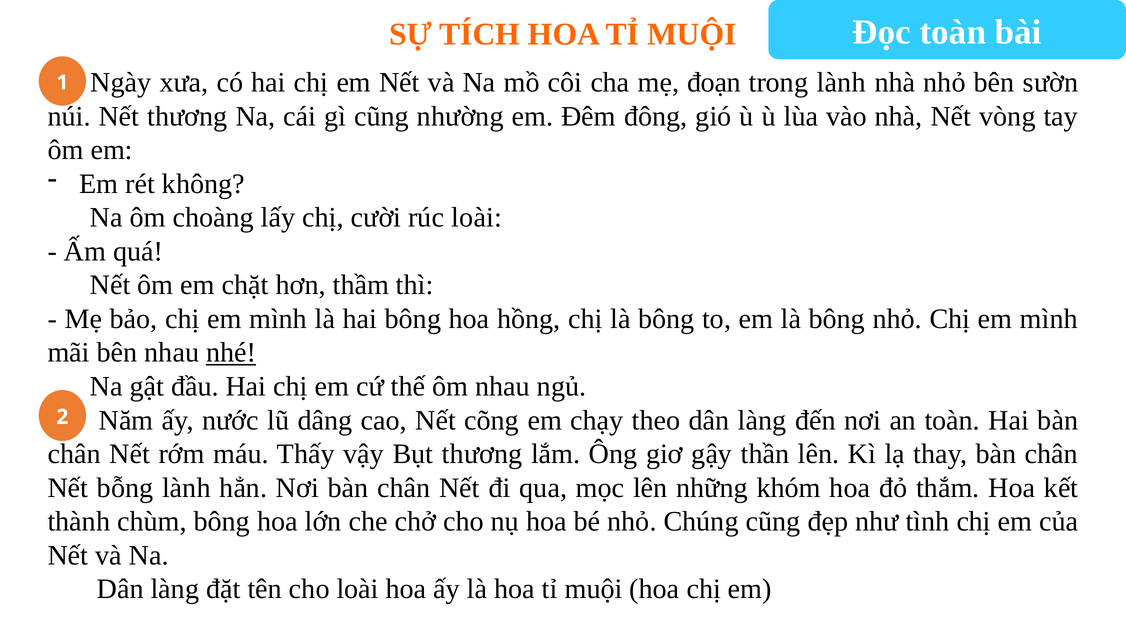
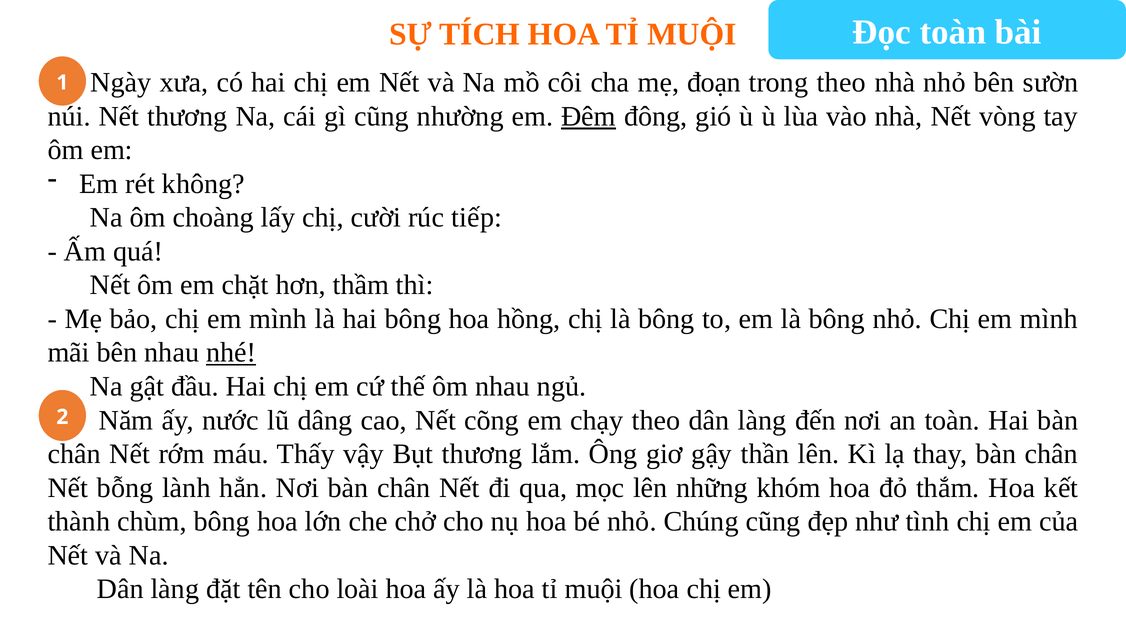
trong lành: lành -> theo (841, 83)
Đêm underline: none -> present (588, 116)
rúc loài: loài -> tiếp (477, 218)
